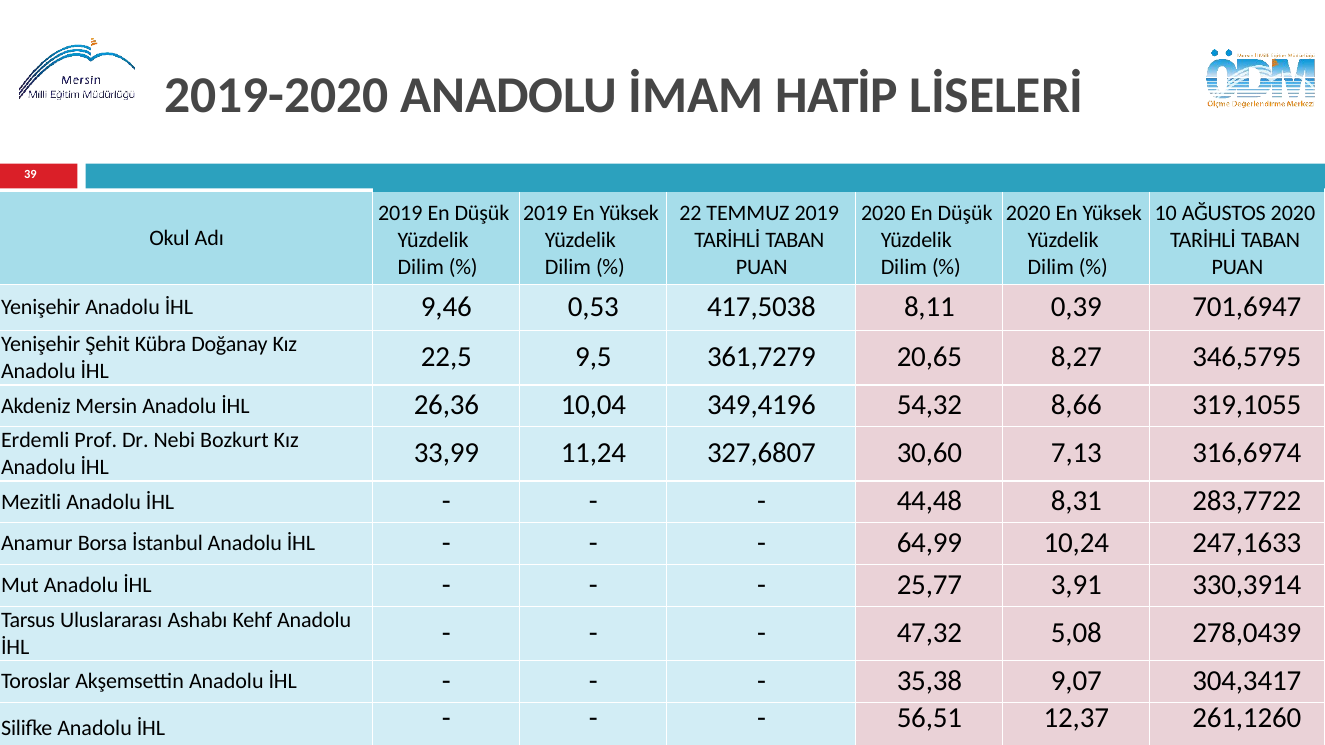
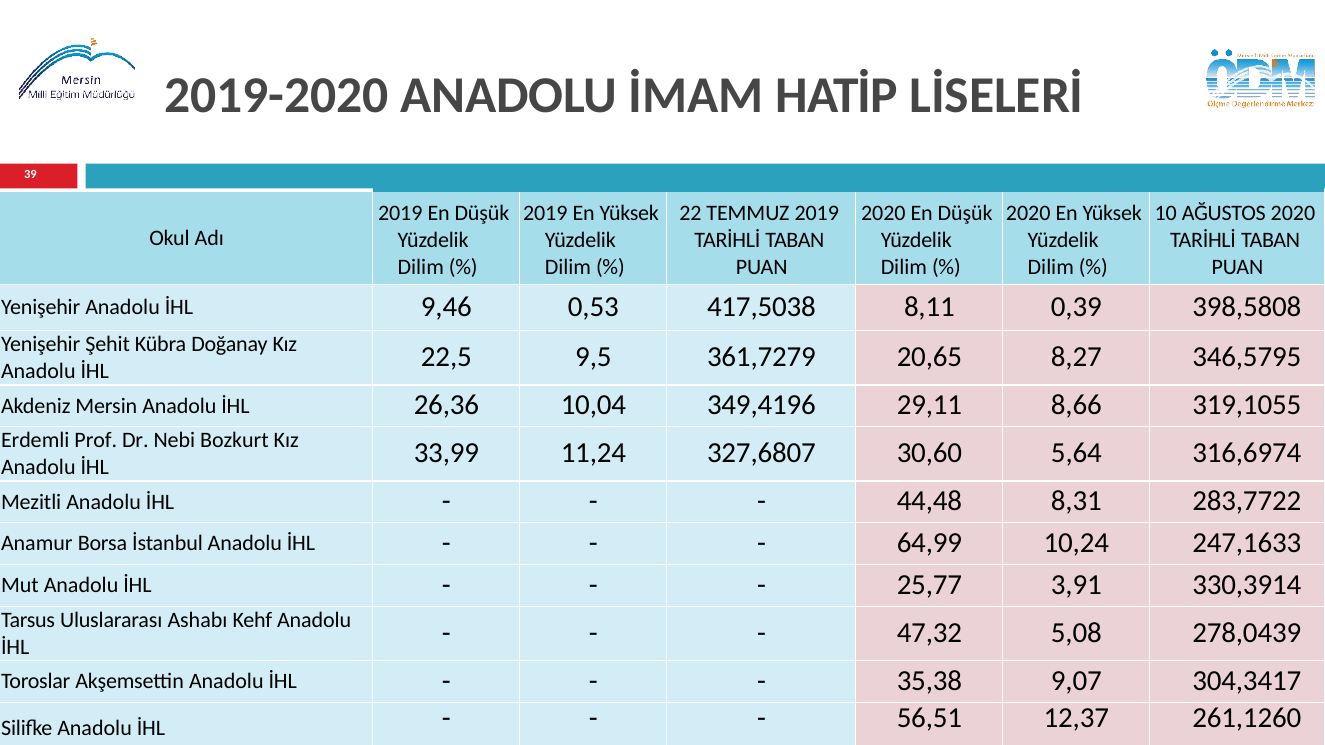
701,6947: 701,6947 -> 398,5808 (1247, 307)
54,32: 54,32 -> 29,11 (929, 405)
7,13: 7,13 -> 5,64 (1076, 453)
